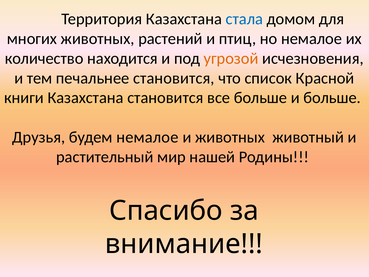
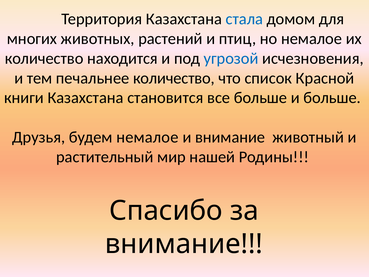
угрозой colour: orange -> blue (231, 58)
печальнее становится: становится -> количество (174, 78)
и животных: животных -> внимание (230, 137)
